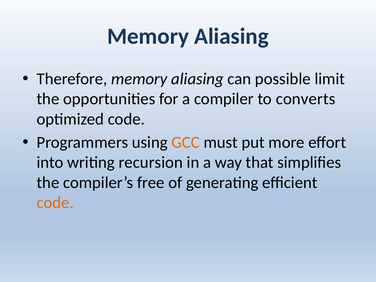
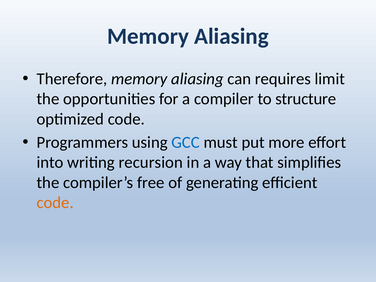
possible: possible -> requires (283, 79)
converts: converts -> structure (306, 99)
GCC colour: orange -> blue (186, 142)
